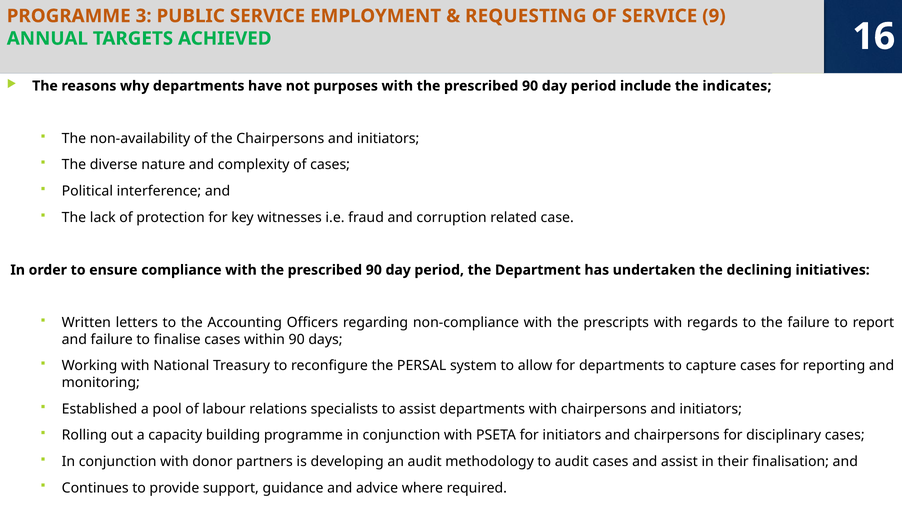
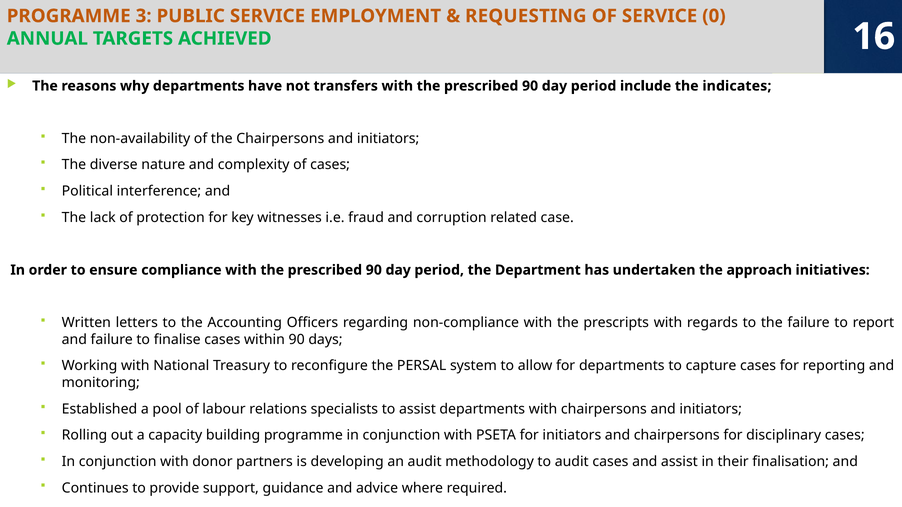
9: 9 -> 0 (714, 16)
purposes: purposes -> transfers (346, 86)
declining: declining -> approach (759, 270)
